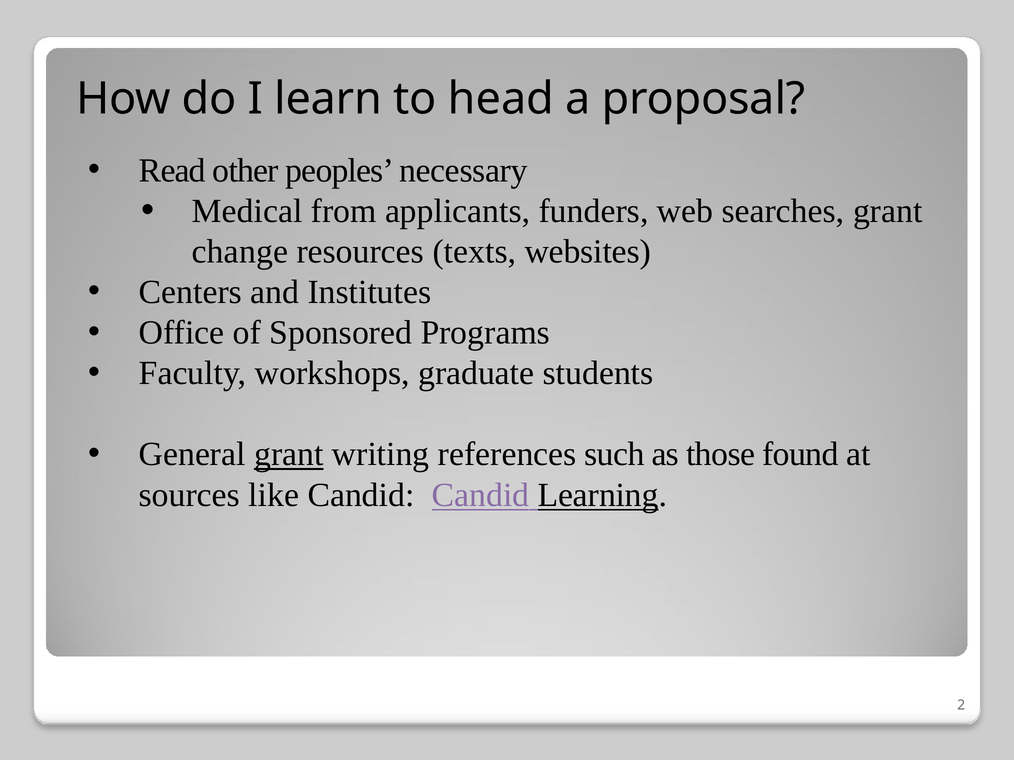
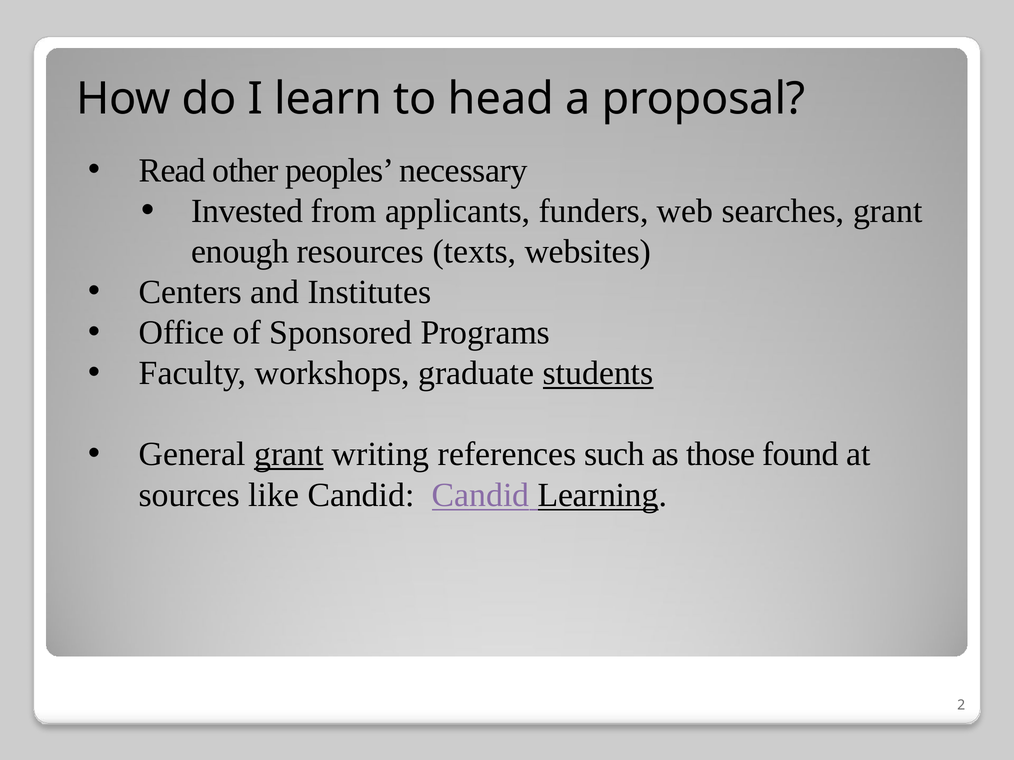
Medical: Medical -> Invested (247, 211)
change: change -> enough (240, 252)
students underline: none -> present (598, 374)
